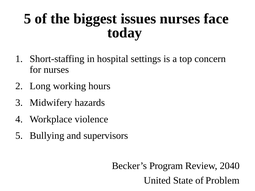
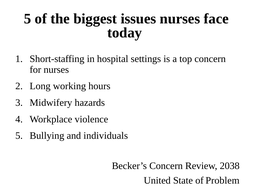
supervisors: supervisors -> individuals (106, 136)
Becker’s Program: Program -> Concern (166, 166)
2040: 2040 -> 2038 (230, 166)
